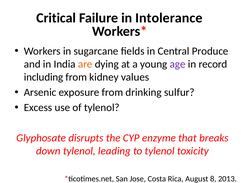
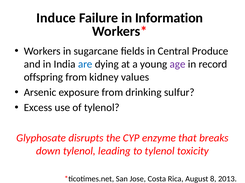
Critical: Critical -> Induce (56, 18)
Intolerance: Intolerance -> Information (169, 18)
are colour: orange -> blue (85, 64)
including: including -> offspring (43, 78)
